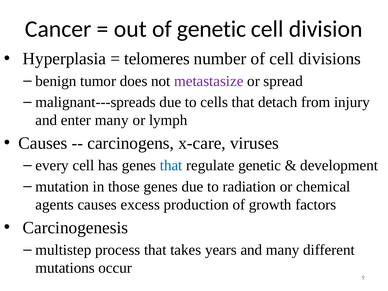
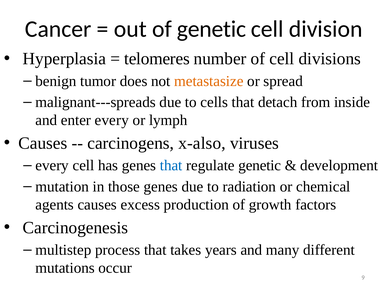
metastasize colour: purple -> orange (209, 81)
injury: injury -> inside (352, 102)
enter many: many -> every (112, 120)
x-care: x-care -> x-also (202, 143)
